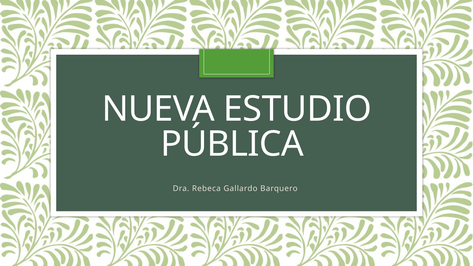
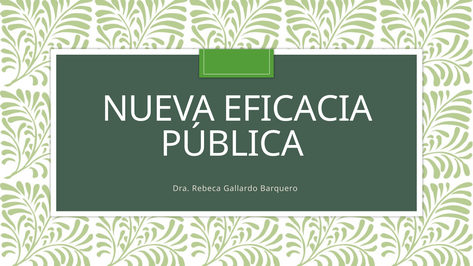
ESTUDIO: ESTUDIO -> EFICACIA (298, 109)
